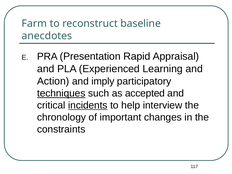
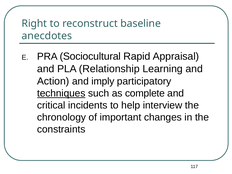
Farm: Farm -> Right (34, 24)
Presentation: Presentation -> Sociocultural (90, 56)
Experienced: Experienced -> Relationship (109, 69)
accepted: accepted -> complete (145, 93)
incidents underline: present -> none (88, 105)
